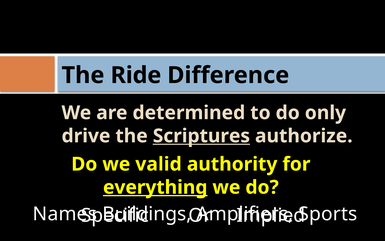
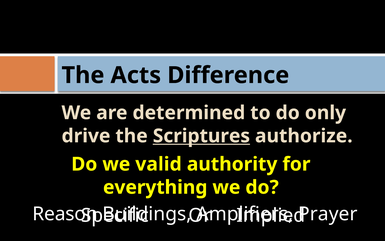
Ride: Ride -> Acts (136, 75)
everything underline: present -> none (155, 187)
Names: Names -> Reason (65, 214)
Sports: Sports -> Prayer (328, 214)
